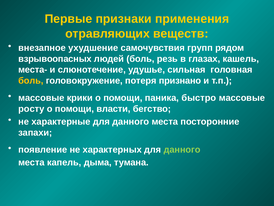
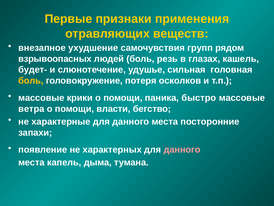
места-: места- -> будет- (33, 70)
признано: признано -> осколков (180, 81)
росту: росту -> ветра (31, 109)
данного colour: light green -> pink (182, 149)
